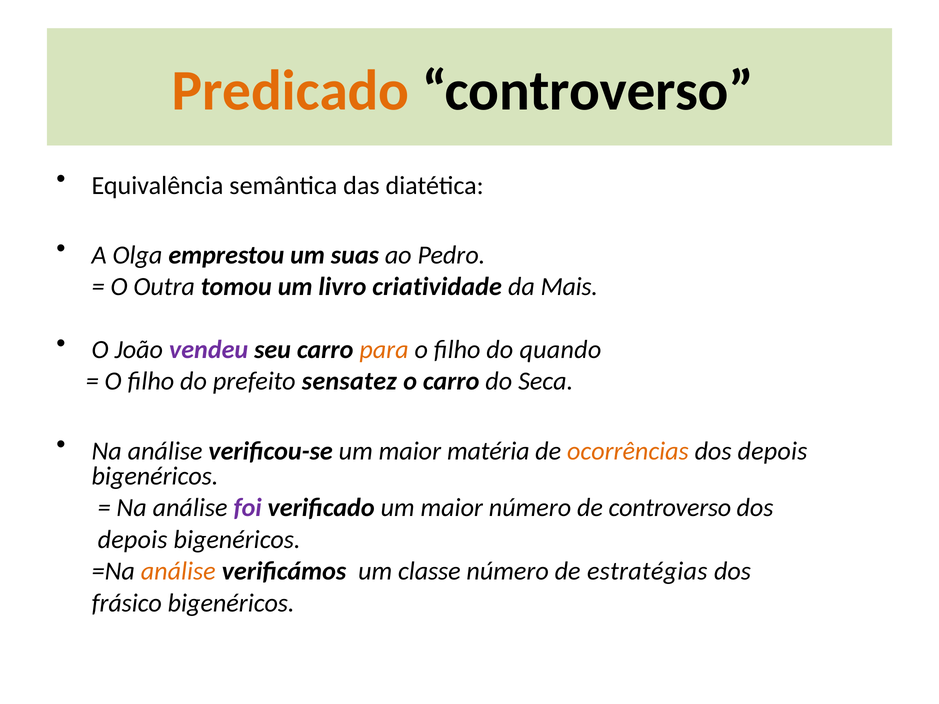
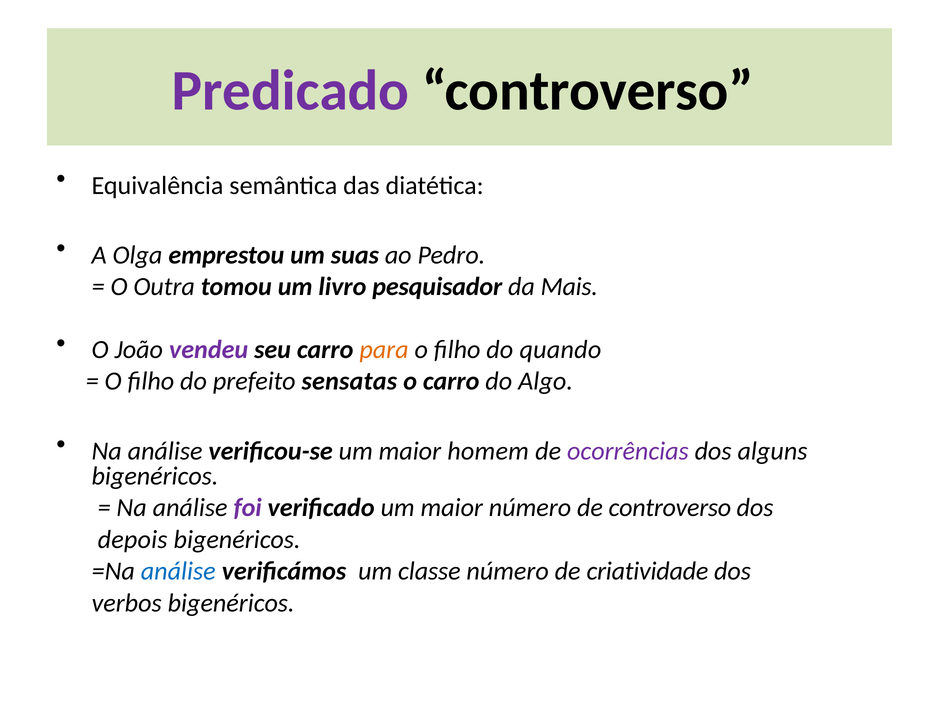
Predicado colour: orange -> purple (290, 91)
criatividade: criatividade -> pesquisador (437, 287)
sensatez: sensatez -> sensatas (349, 381)
Seca: Seca -> Algo (546, 381)
matéria: matéria -> homem (488, 451)
ocorrências colour: orange -> purple (628, 451)
depois: depois -> alguns (773, 451)
análise colour: orange -> blue (178, 571)
estratégias: estratégias -> criatividade (647, 571)
frásico: frásico -> verbos (127, 603)
